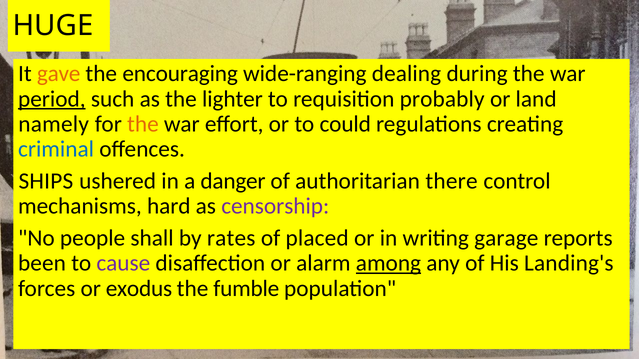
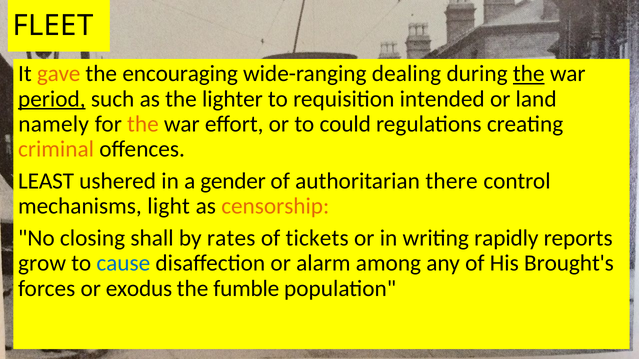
HUGE: HUGE -> FLEET (53, 26)
the underline: none -> present (529, 74)
probably: probably -> intended (442, 99)
criminal colour: blue -> orange (56, 149)
SHIPS: SHIPS -> LEAST (46, 181)
danger: danger -> gender (233, 181)
hard: hard -> light (169, 206)
censorship colour: purple -> orange (275, 206)
people: people -> closing (93, 238)
placed: placed -> tickets (317, 238)
garage: garage -> rapidly (506, 238)
been: been -> grow (42, 263)
cause colour: purple -> blue (123, 263)
among underline: present -> none (388, 263)
Landing's: Landing's -> Brought's (569, 263)
